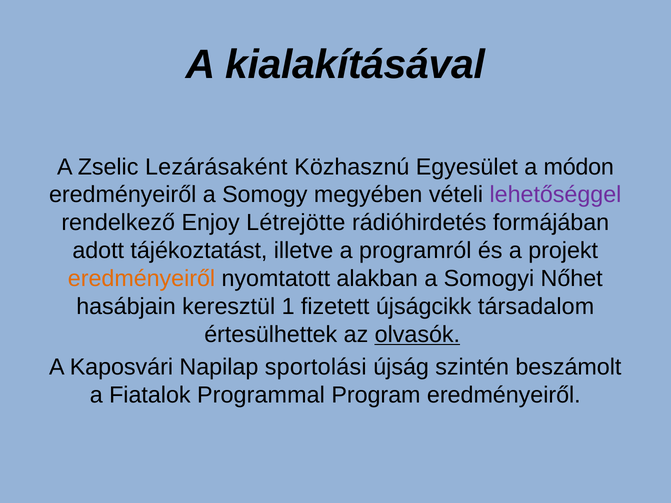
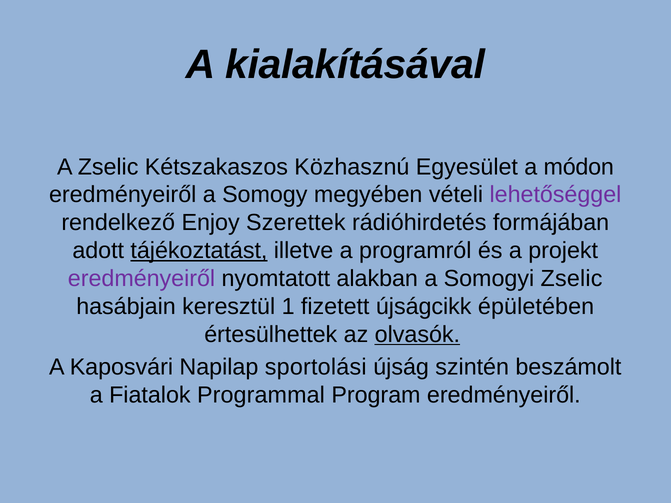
Lezárásaként: Lezárásaként -> Kétszakaszos (216, 167)
Létrejötte: Létrejötte -> Szerettek (296, 223)
tájékoztatást underline: none -> present (199, 251)
eredményeiről colour: orange -> purple (141, 279)
Somogyi Nőhet: Nőhet -> Zselic (572, 279)
társadalom: társadalom -> épületében (536, 307)
